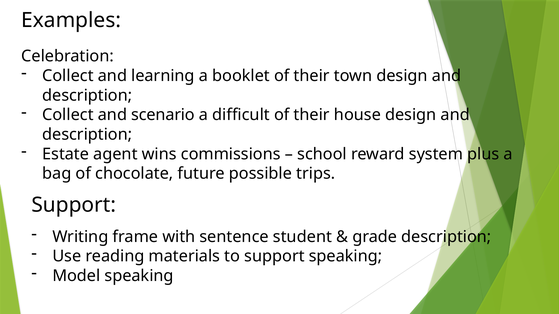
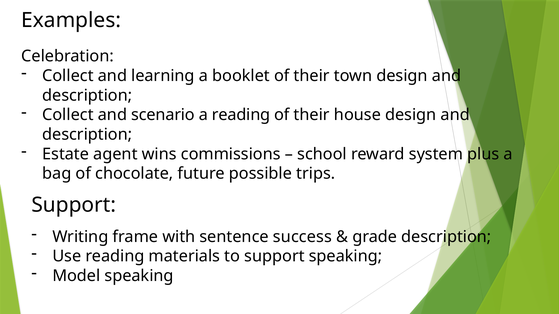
a difficult: difficult -> reading (241, 115)
student: student -> success (302, 237)
